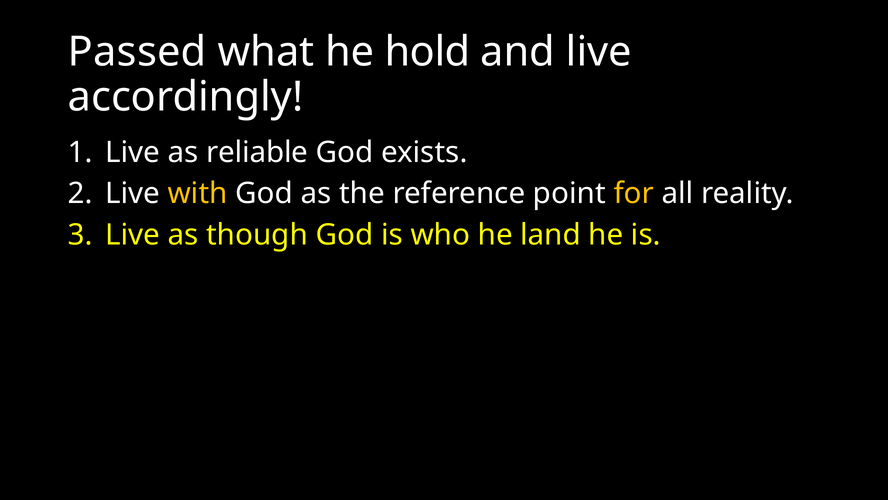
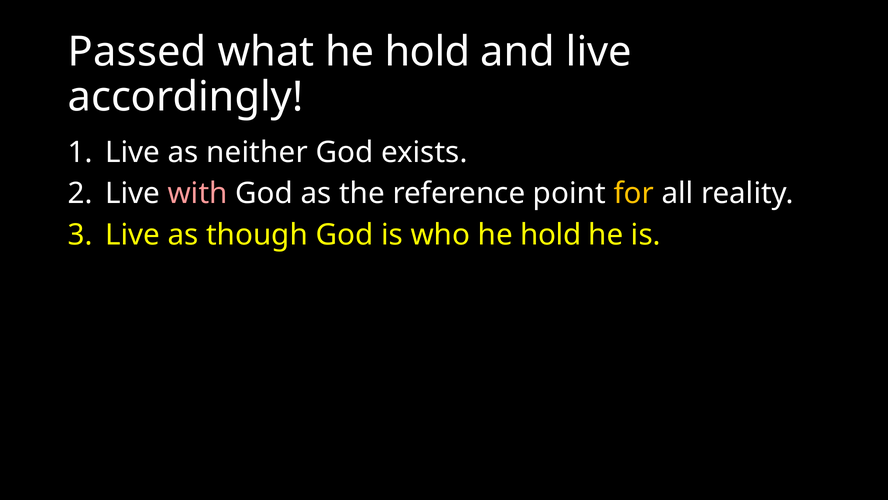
reliable: reliable -> neither (257, 152)
with colour: yellow -> pink (198, 193)
who he land: land -> hold (551, 235)
